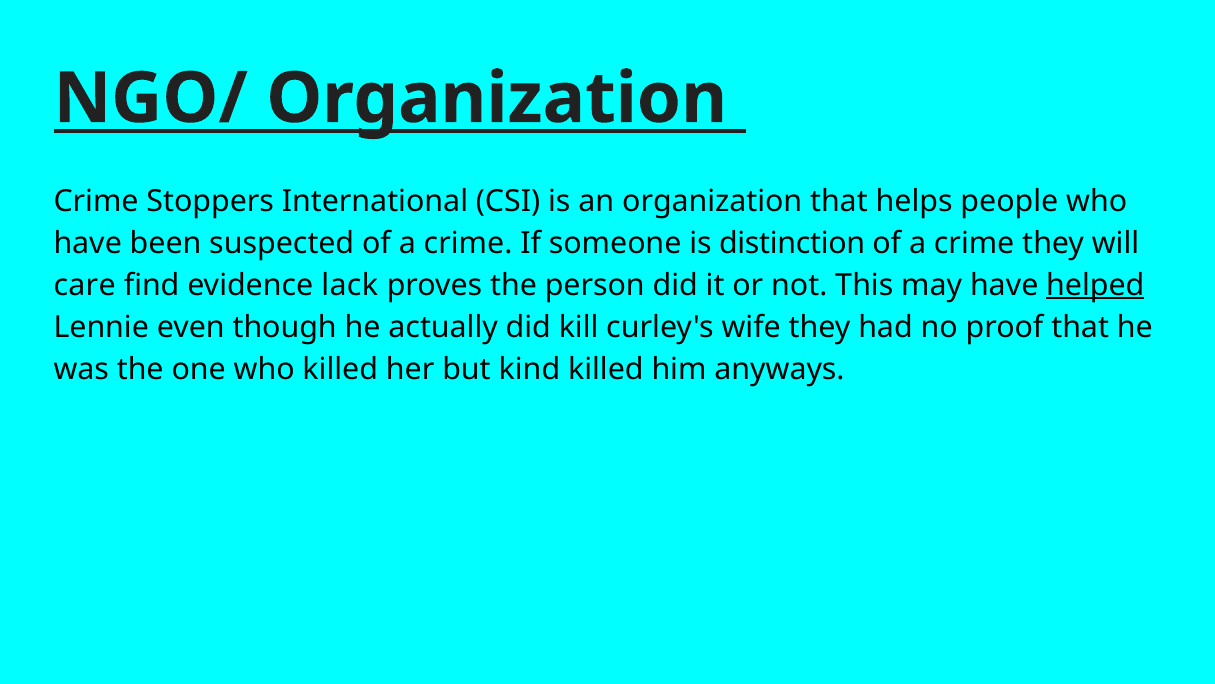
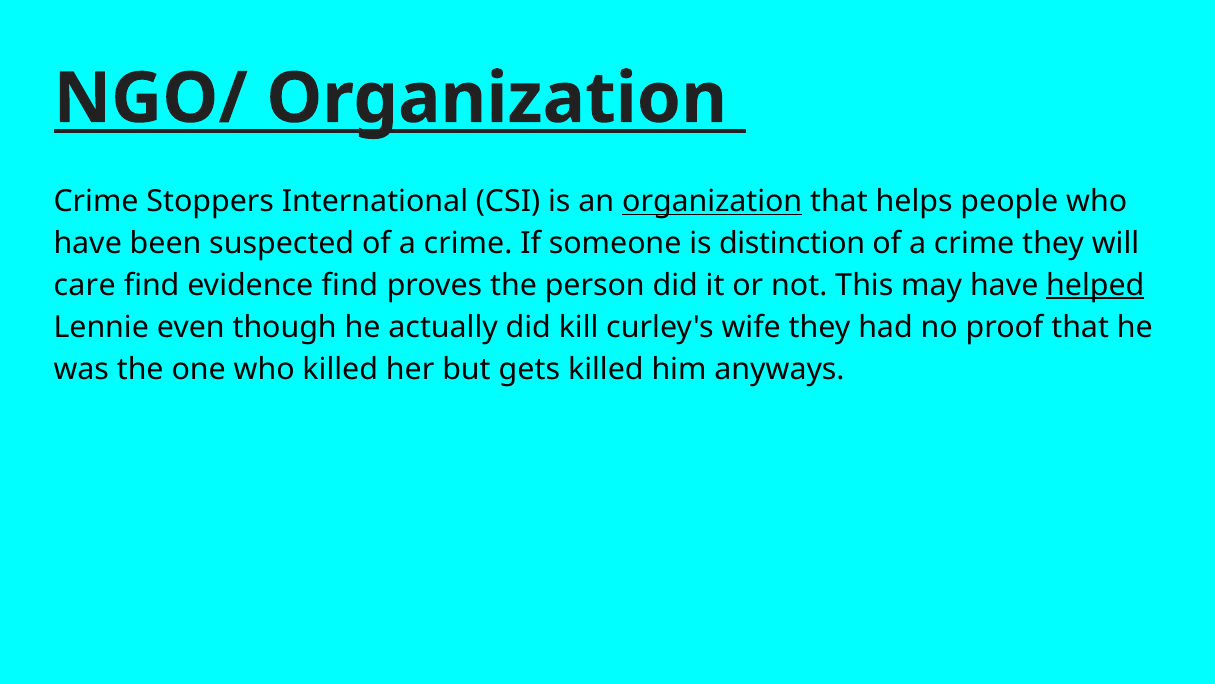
organization underline: none -> present (712, 201)
evidence lack: lack -> find (350, 285)
kind: kind -> gets (529, 369)
